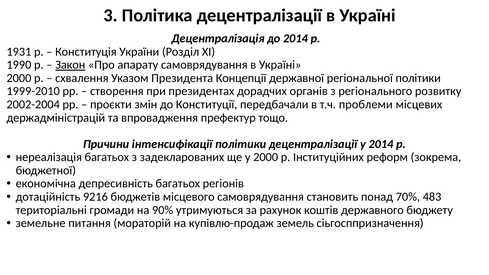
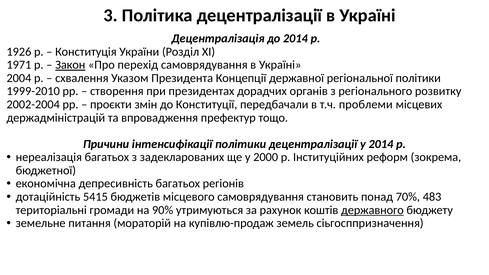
1931: 1931 -> 1926 (19, 52)
1990: 1990 -> 1971 (19, 65)
апарату: апарату -> перехід (138, 65)
2000: 2000 -> 2004 (19, 78)
9216: 9216 -> 5415 (95, 197)
державного underline: none -> present (372, 210)
